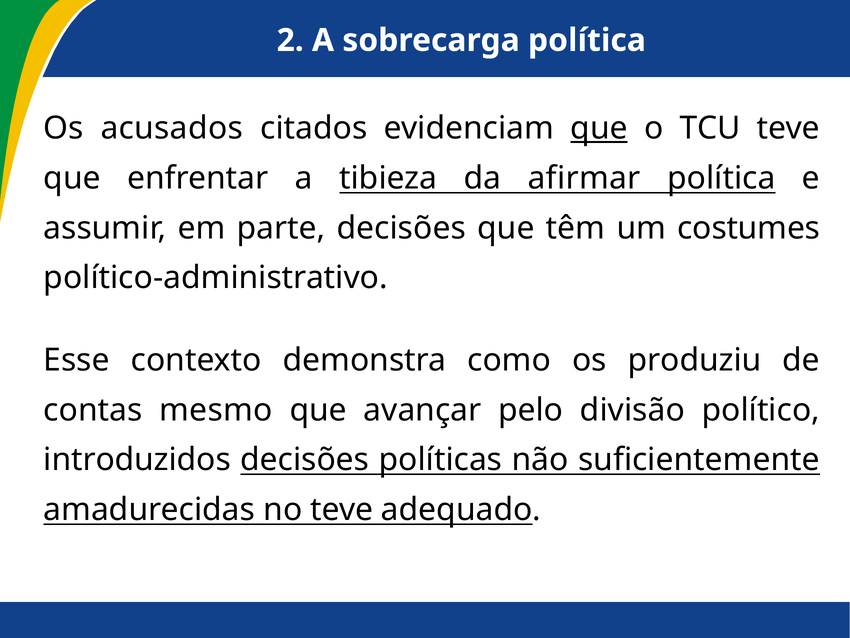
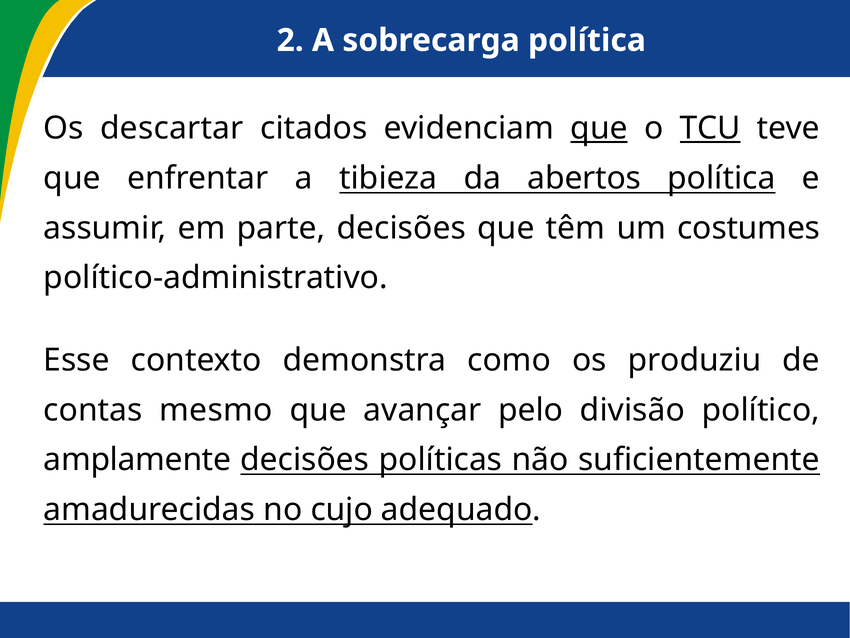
acusados: acusados -> descartar (172, 128)
TCU underline: none -> present (710, 128)
afirmar: afirmar -> abertos (584, 178)
introduzidos: introduzidos -> amplamente (137, 459)
no teve: teve -> cujo (342, 509)
